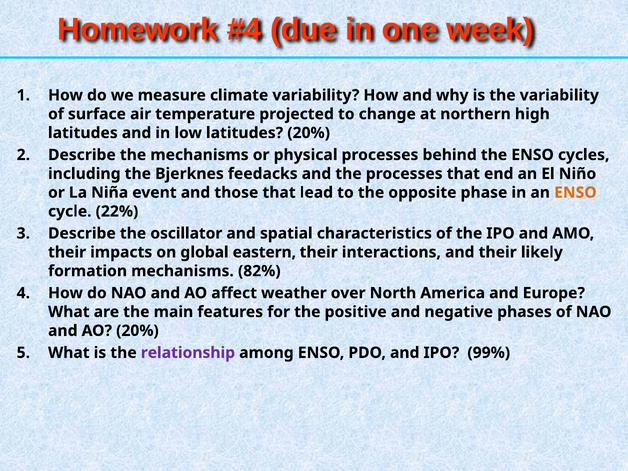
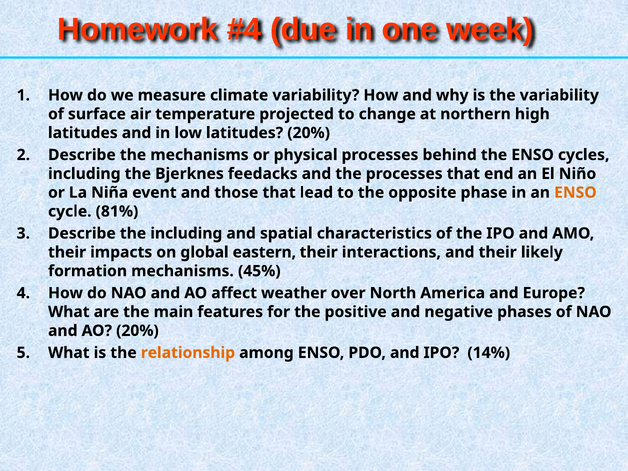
22%: 22% -> 81% (117, 211)
the oscillator: oscillator -> including (186, 233)
82%: 82% -> 45% (259, 271)
relationship colour: purple -> orange (188, 353)
99%: 99% -> 14% (489, 353)
